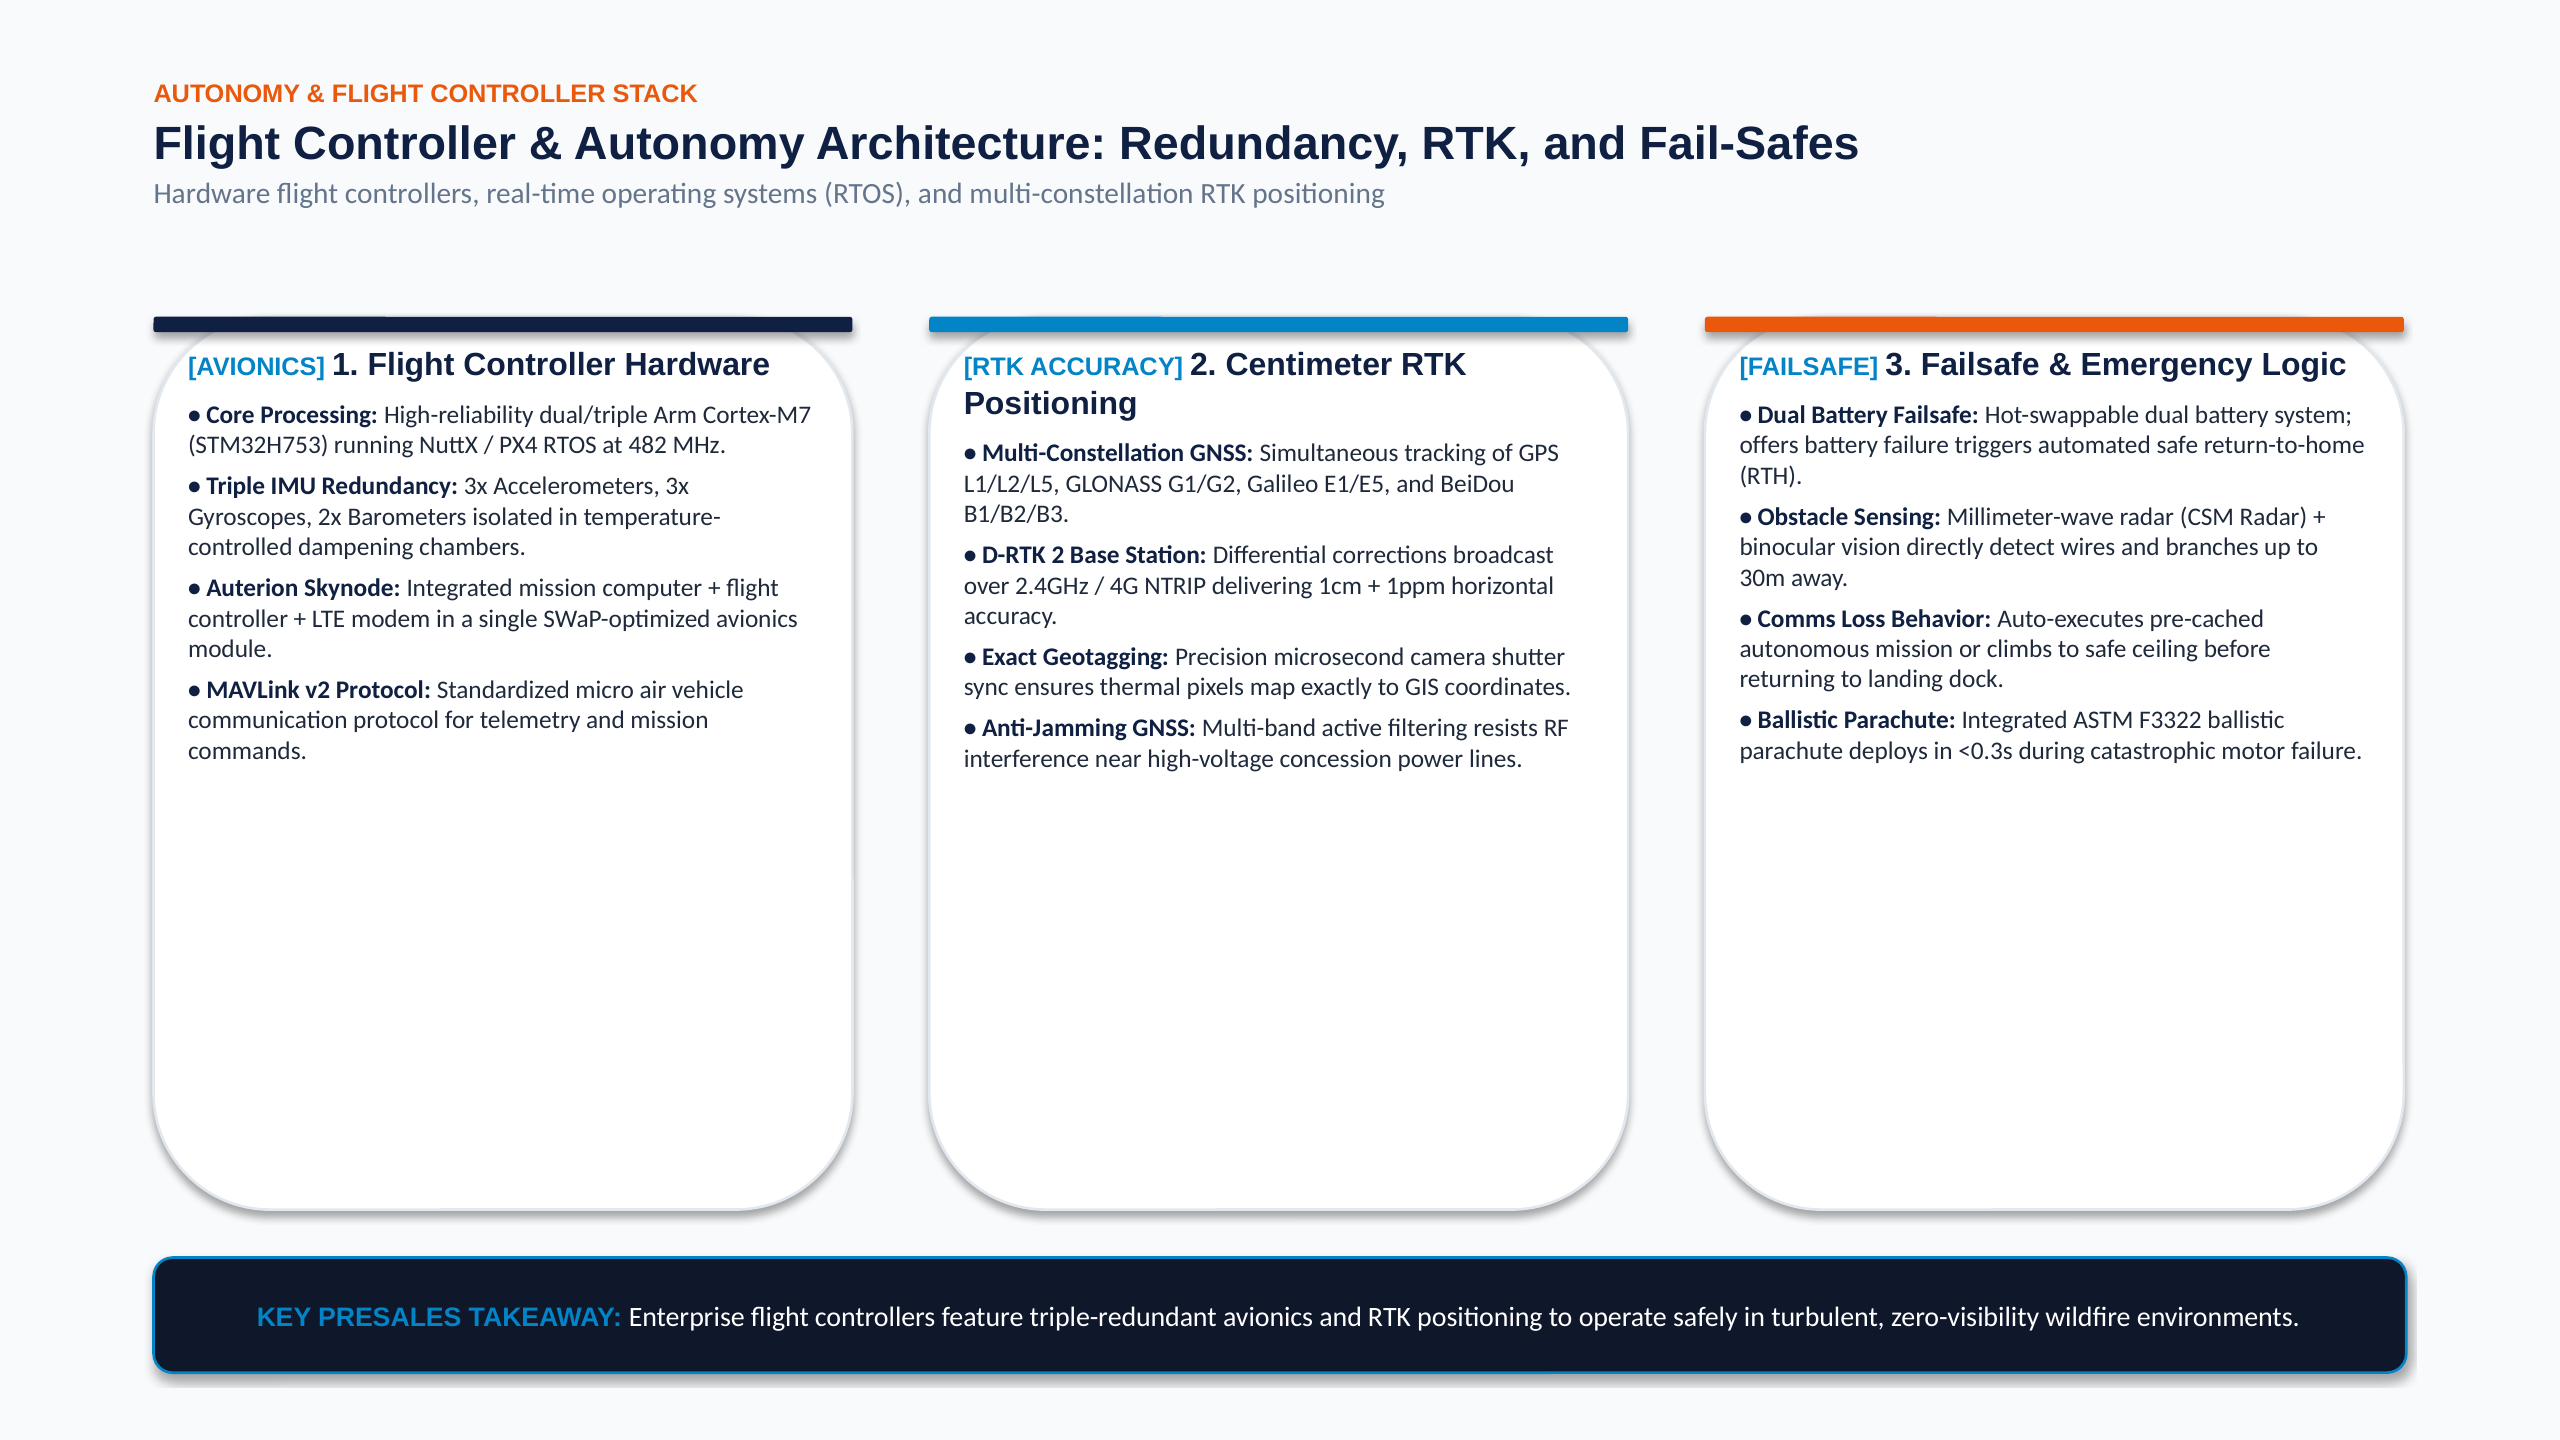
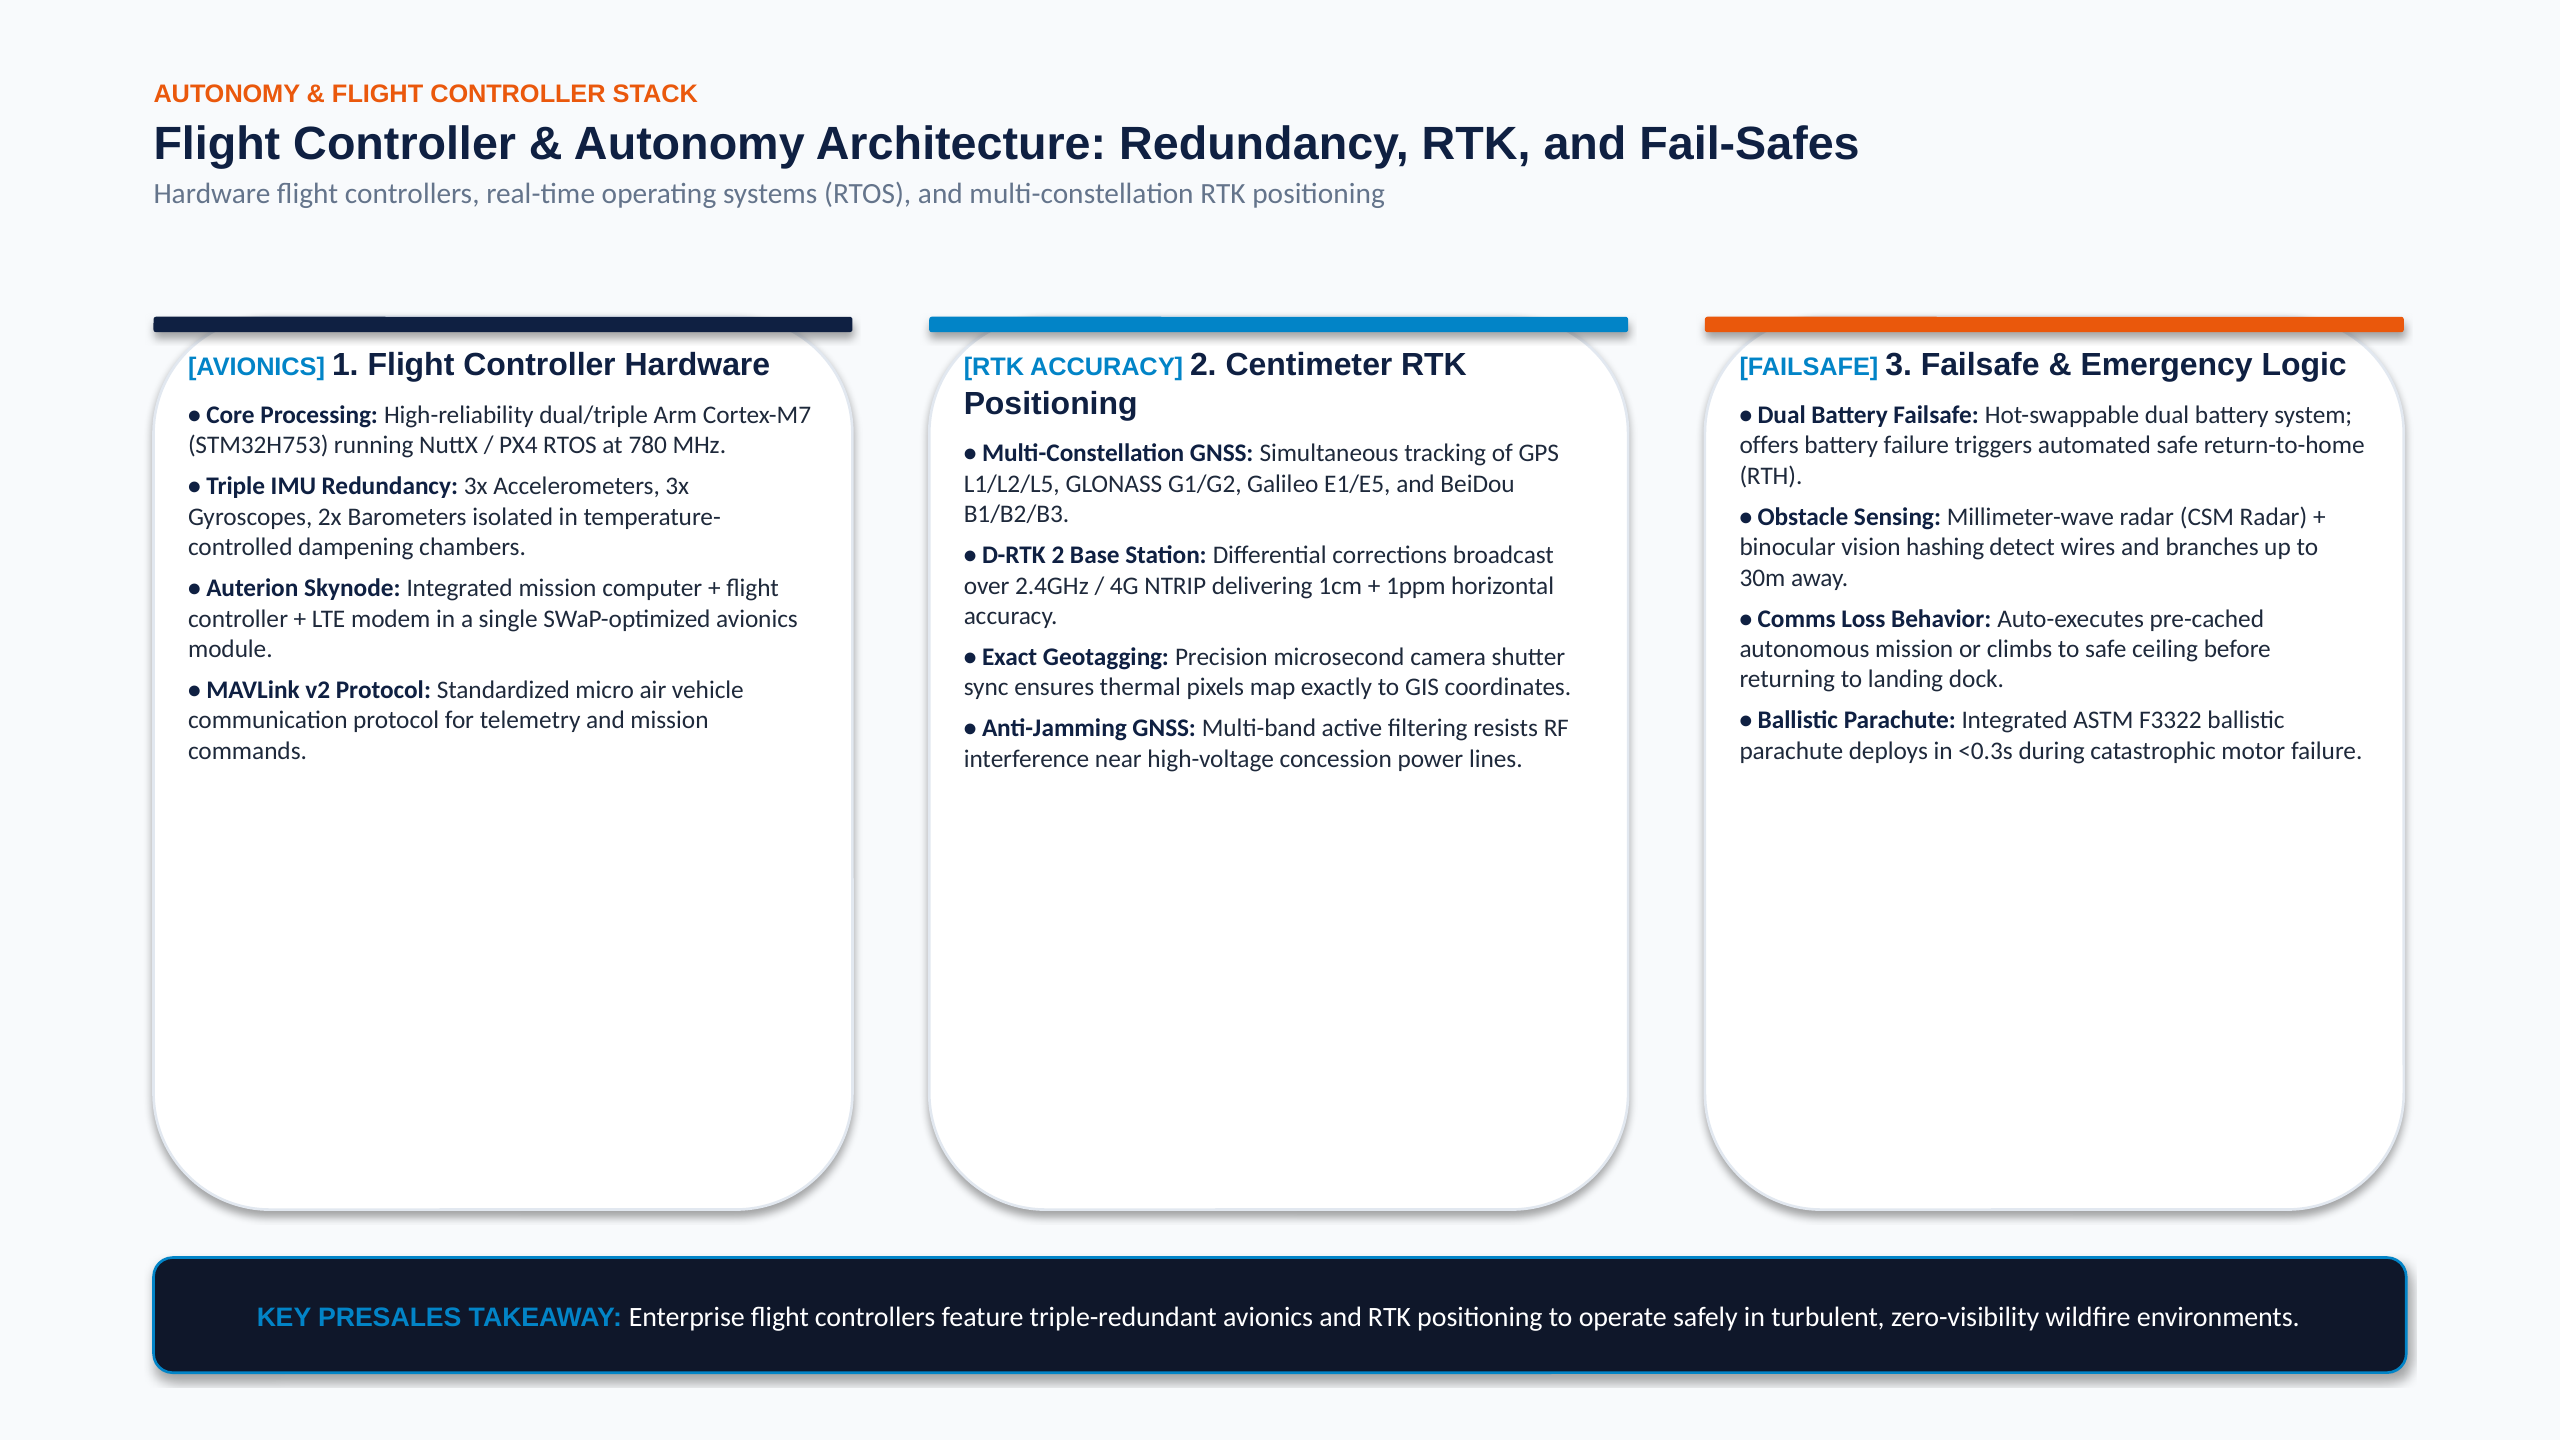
482: 482 -> 780 (648, 445)
directly: directly -> hashing (1945, 547)
